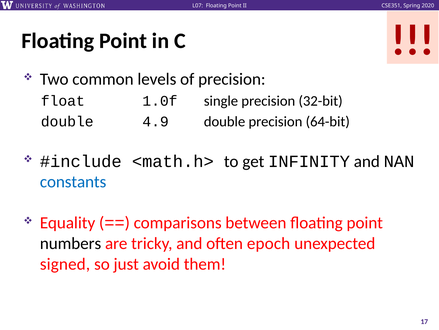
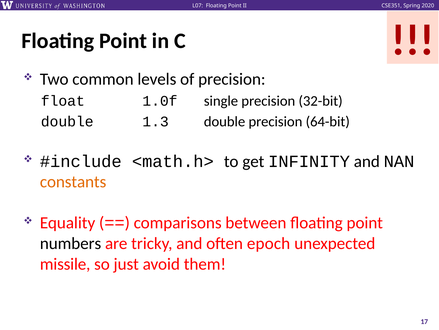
4.9: 4.9 -> 1.3 (156, 121)
constants colour: blue -> orange (73, 181)
signed: signed -> missile (65, 263)
